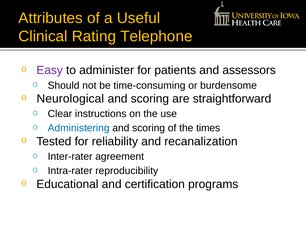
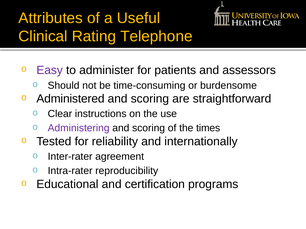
Neurological: Neurological -> Administered (70, 99)
Administering colour: blue -> purple (79, 128)
recanalization: recanalization -> internationally (201, 142)
